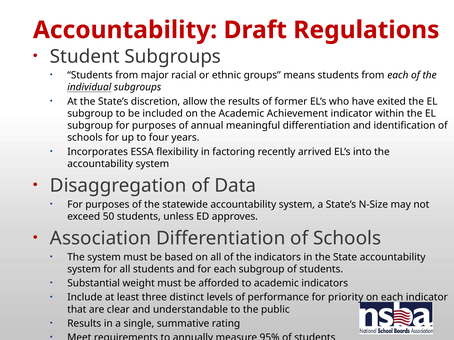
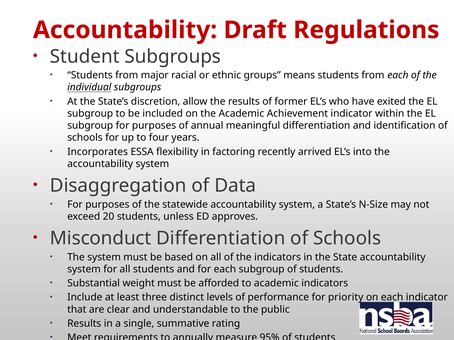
50: 50 -> 20 (109, 217)
Association: Association -> Misconduct (101, 239)
